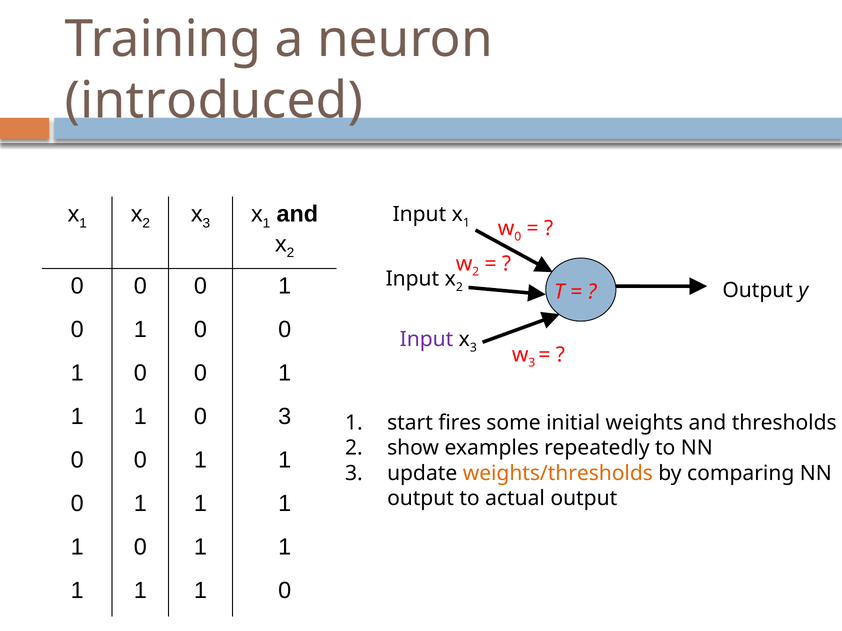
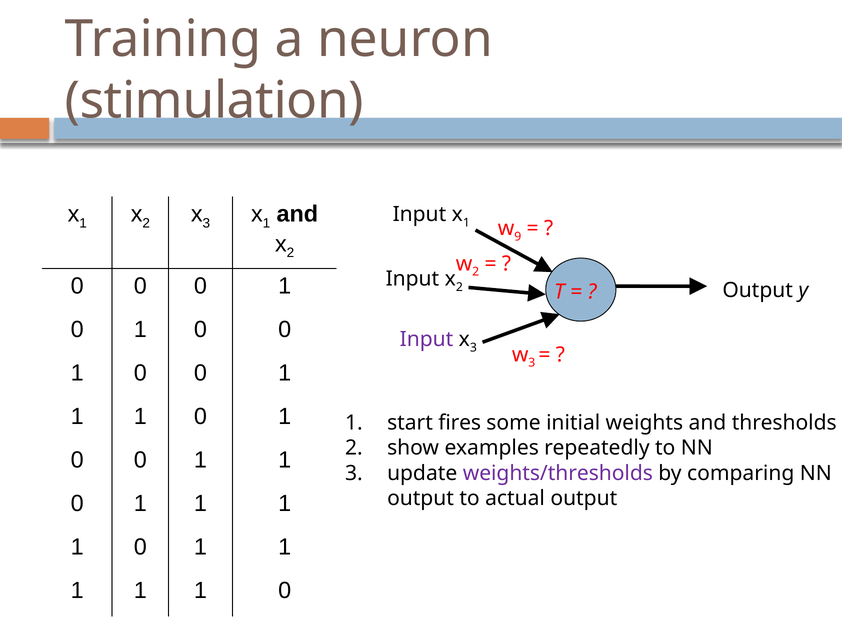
introduced: introduced -> stimulation (214, 101)
0: 0 -> 9 (518, 237)
3: 3 -> 1 (285, 417)
weights/thresholds colour: orange -> purple (558, 474)
